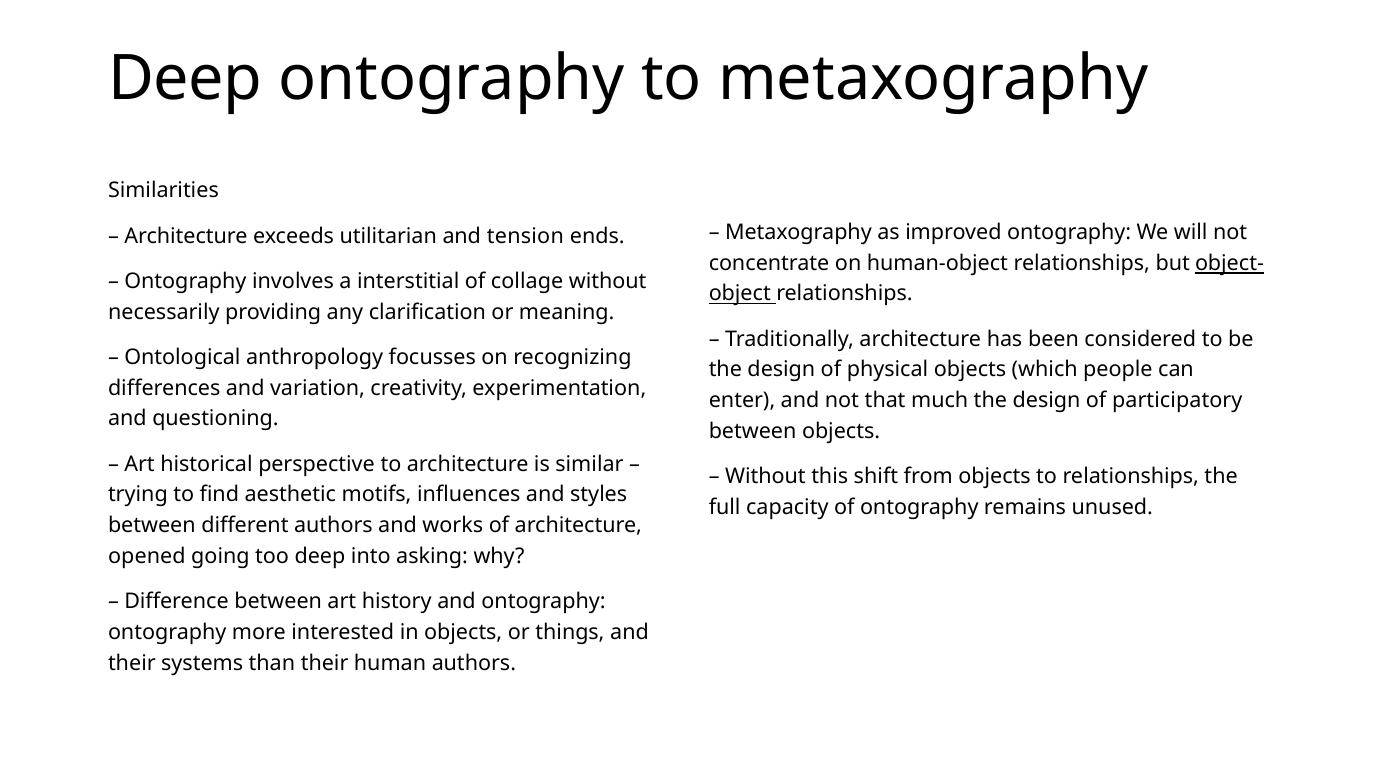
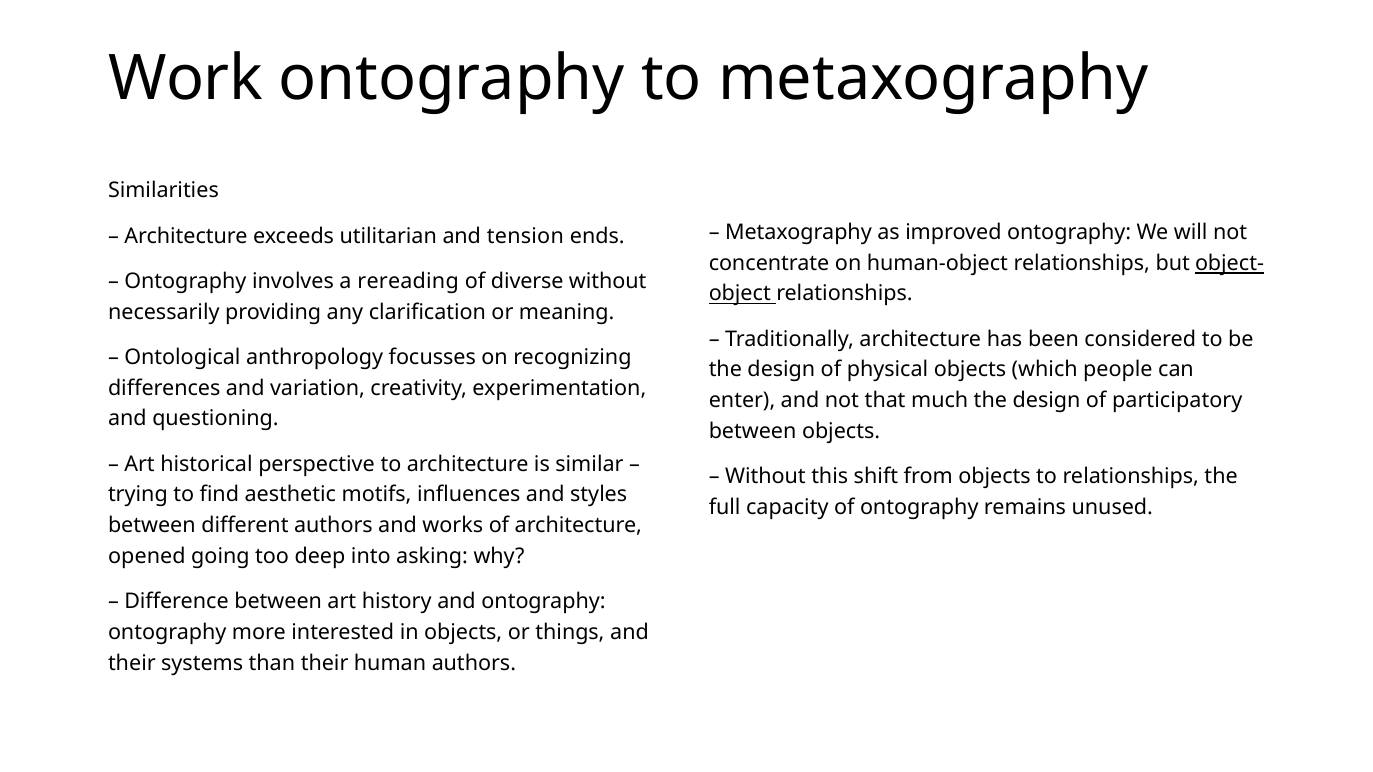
Deep: Deep -> Work (185, 79)
interstitial: interstitial -> rereading (408, 281)
collage: collage -> diverse (527, 281)
